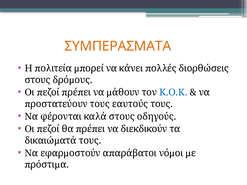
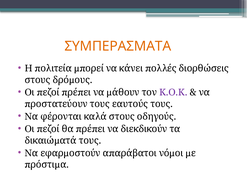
Κ.Ο.Κ colour: blue -> purple (173, 93)
